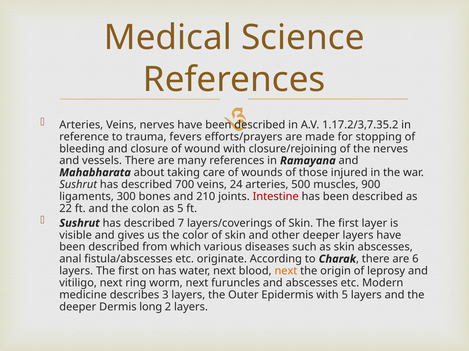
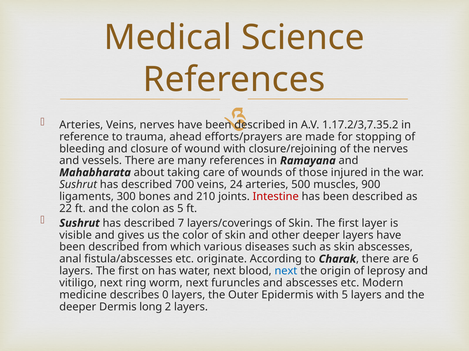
fevers: fevers -> ahead (186, 137)
next colour: orange -> blue (286, 271)
3: 3 -> 0 (165, 295)
